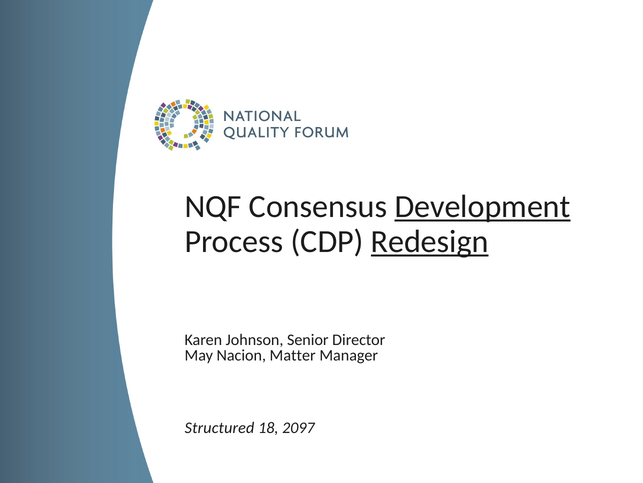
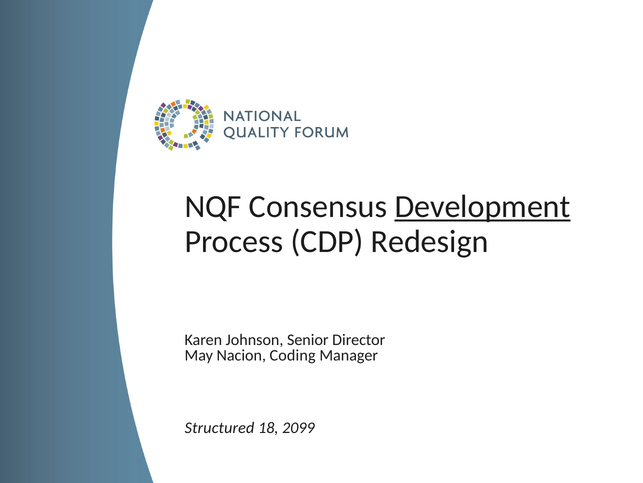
Redesign underline: present -> none (430, 241)
Matter: Matter -> Coding (293, 355)
2097: 2097 -> 2099 (298, 427)
